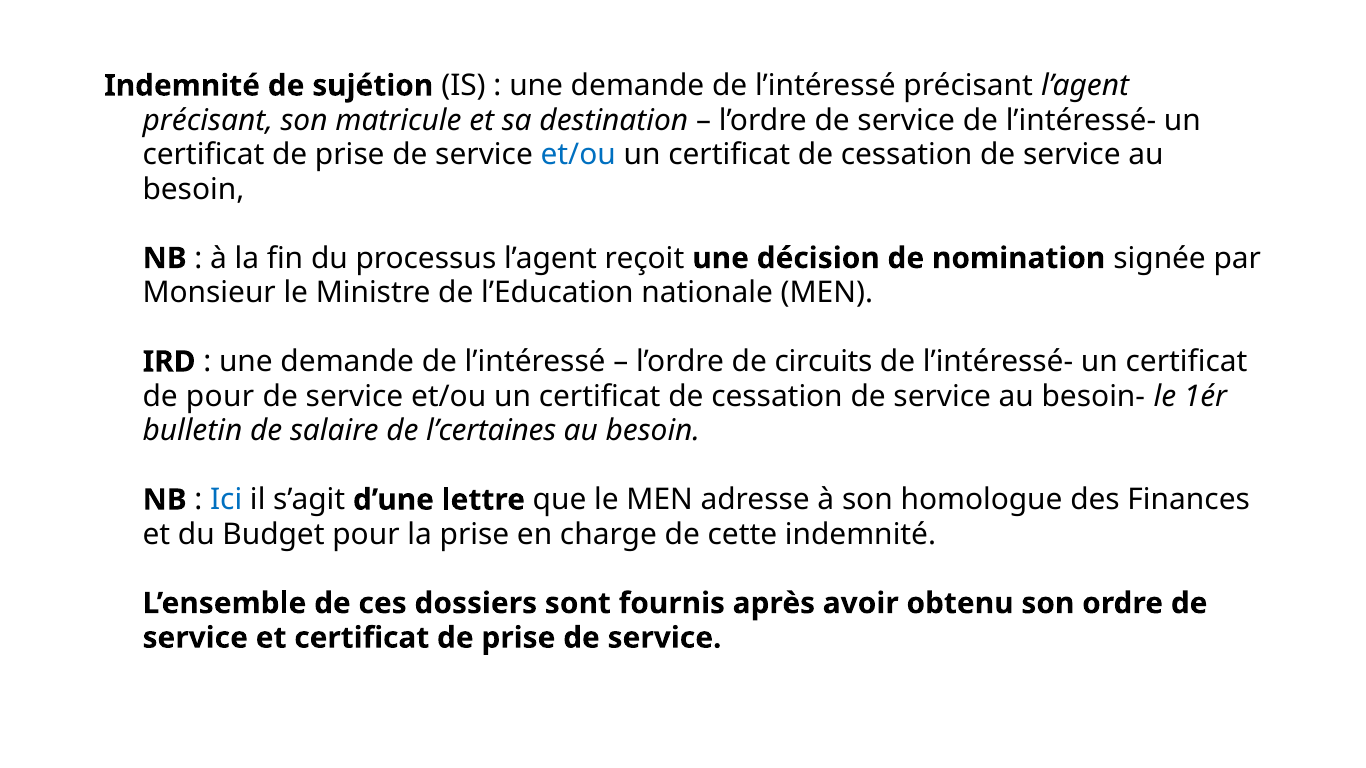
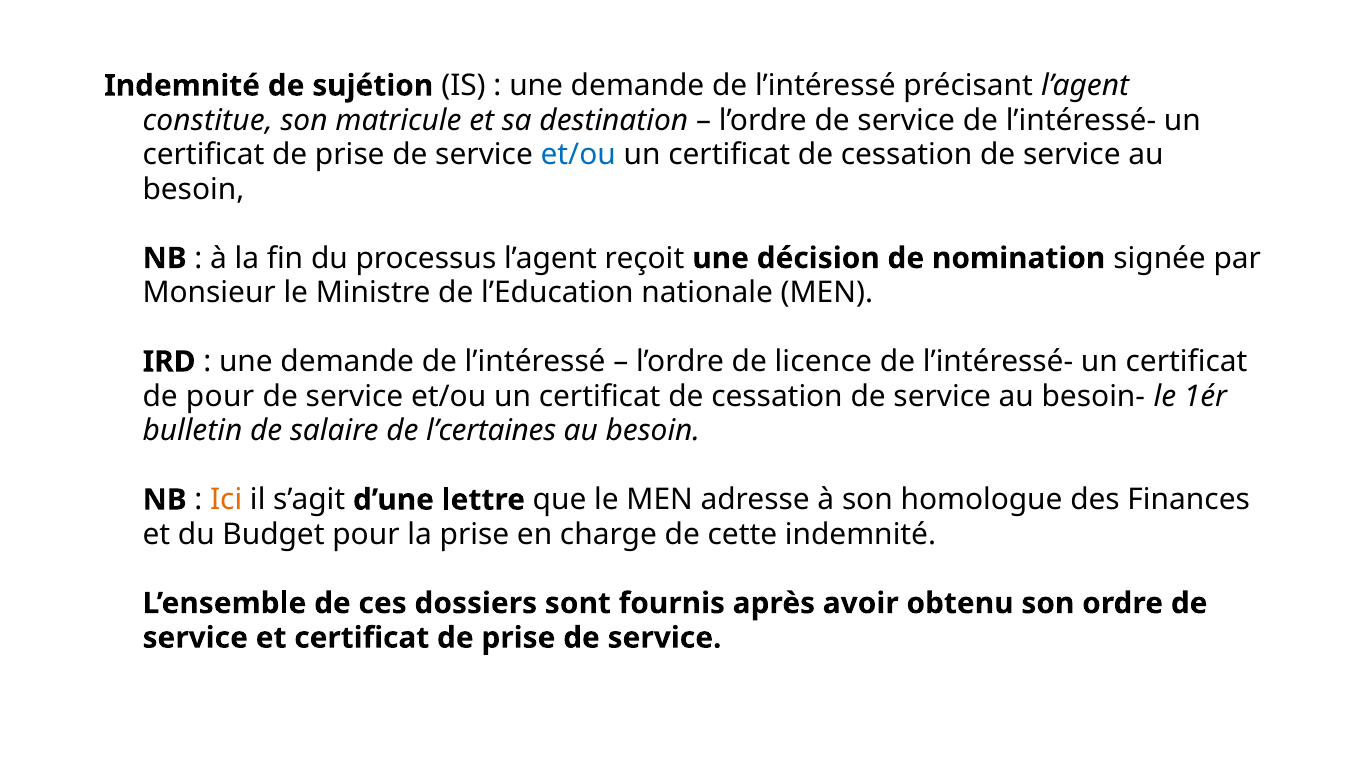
précisant: précisant -> constitue (208, 120)
circuits: circuits -> licence (823, 362)
Ici colour: blue -> orange (226, 500)
